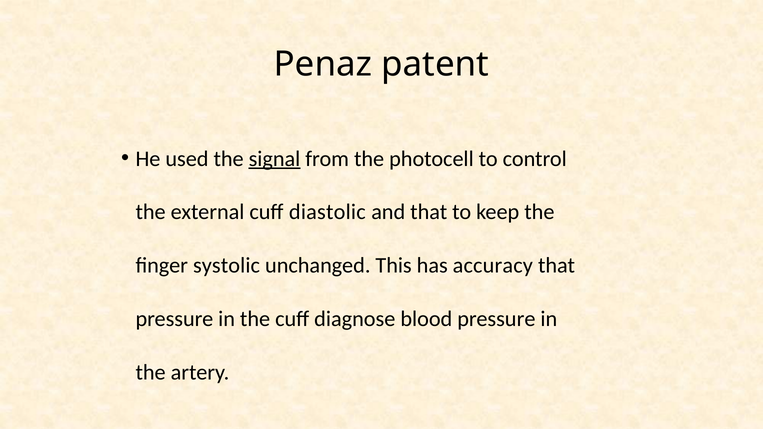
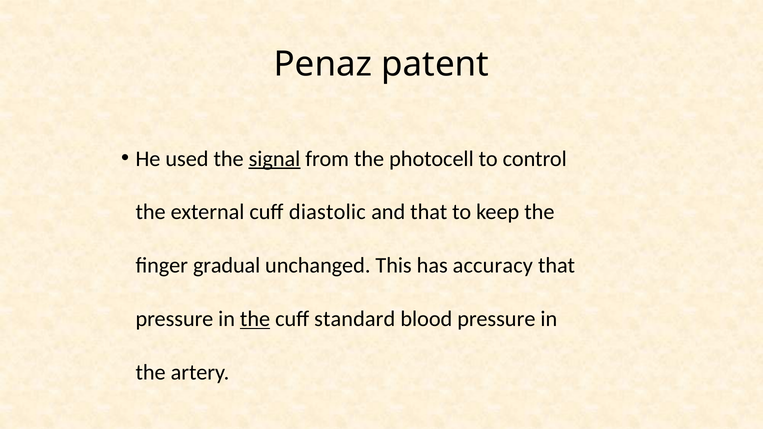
systolic: systolic -> gradual (227, 266)
the underline: none -> present (255, 319)
diagnose: diagnose -> standard (355, 319)
